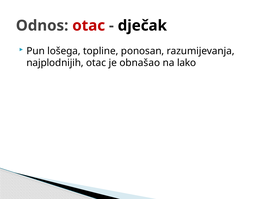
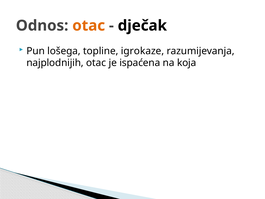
otac colour: red -> orange (89, 26)
ponosan: ponosan -> igrokaze (143, 51)
obnašao: obnašao -> ispaćena (140, 63)
lako: lako -> koja (187, 63)
